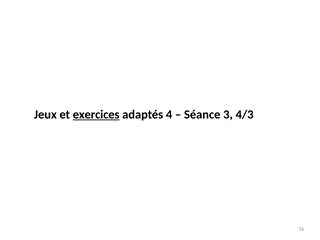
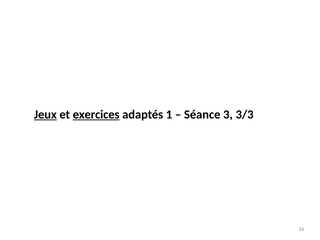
Jeux underline: none -> present (45, 115)
4: 4 -> 1 (169, 115)
4/3: 4/3 -> 3/3 (245, 115)
